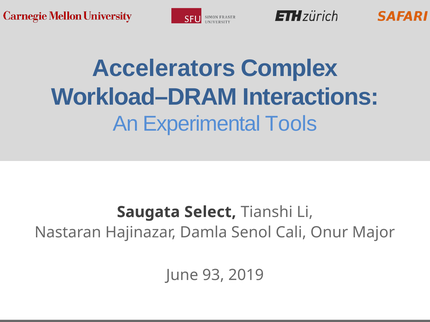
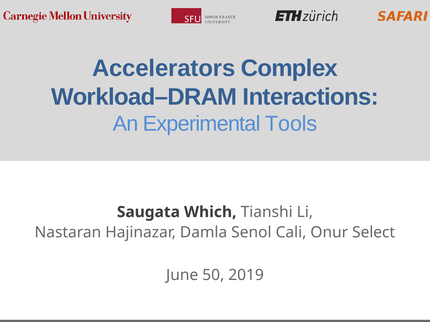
Select: Select -> Which (210, 212)
Major: Major -> Select (374, 233)
93: 93 -> 50 (213, 275)
